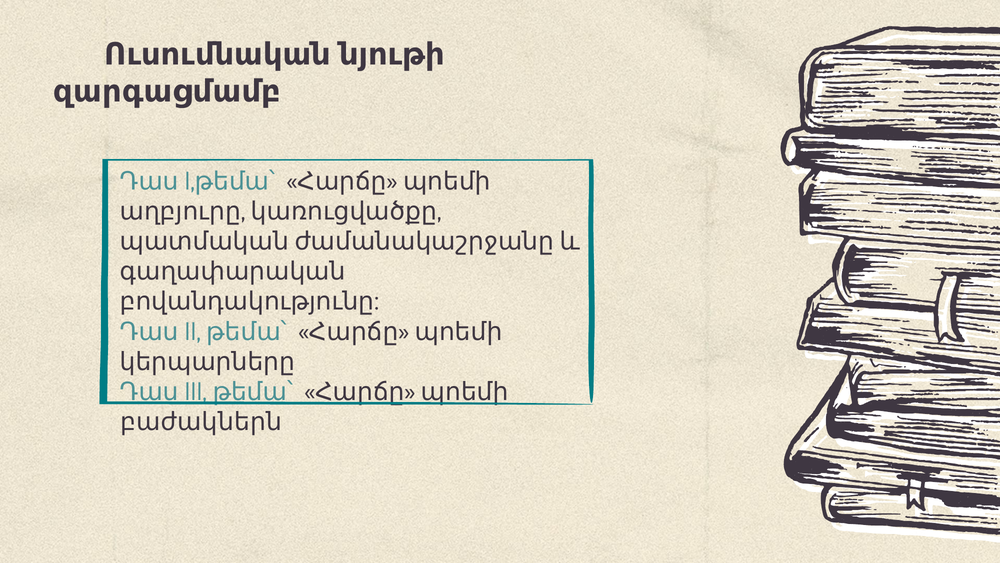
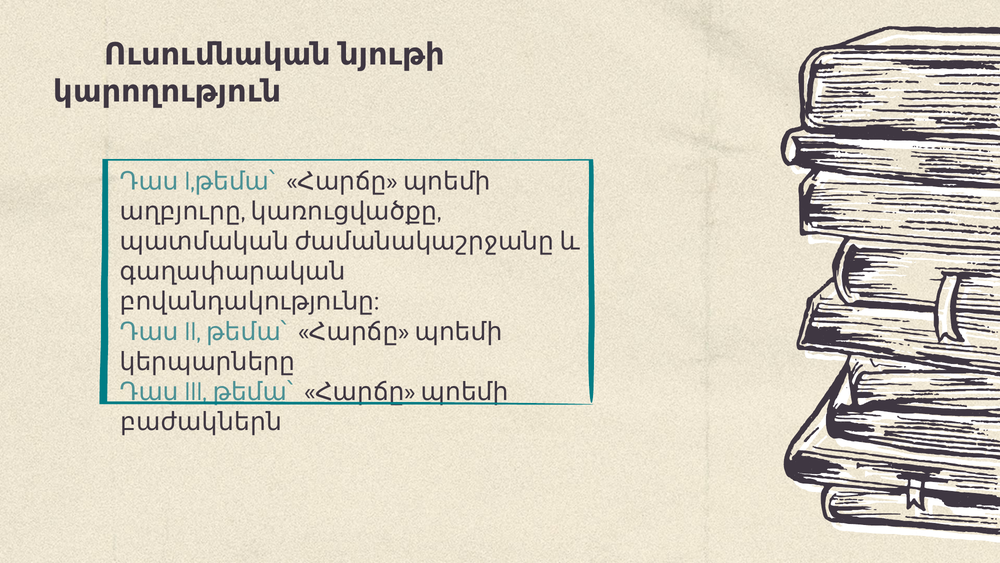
զարգացմամբ: զարգացմամբ -> կարողություն (167, 91)
